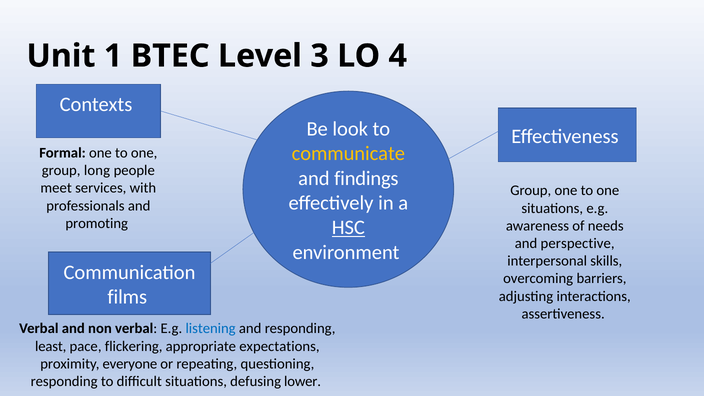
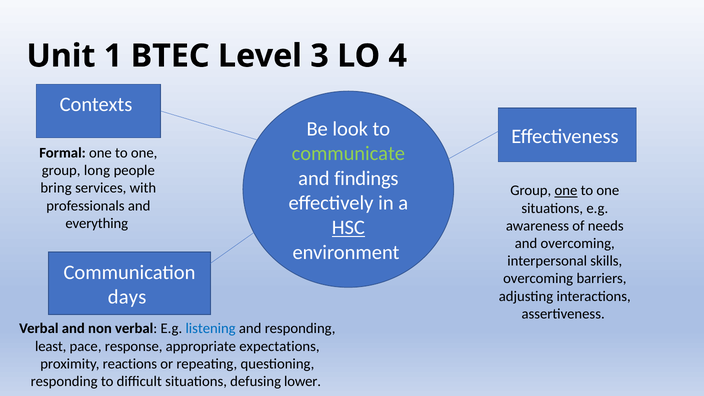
communicate colour: yellow -> light green (348, 154)
meet: meet -> bring (56, 188)
one underline: none -> present (566, 191)
promoting: promoting -> everything (97, 223)
and perspective: perspective -> overcoming (578, 243)
films: films -> days (127, 297)
flickering: flickering -> response (134, 346)
everyone: everyone -> reactions (130, 364)
